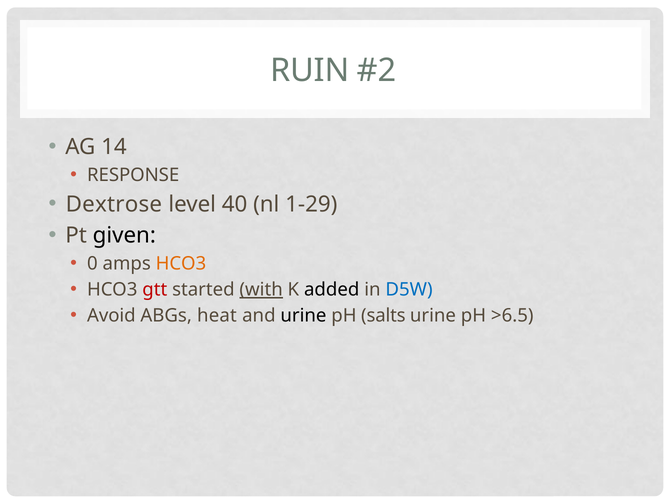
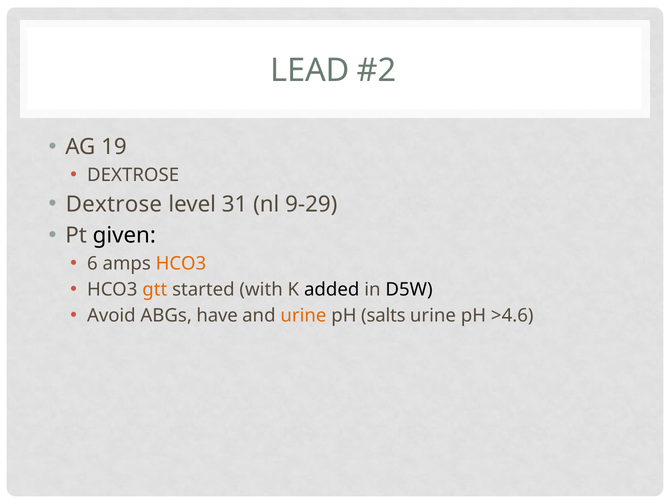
RUIN: RUIN -> LEAD (310, 70)
14: 14 -> 19 (114, 147)
RESPONSE: RESPONSE -> DEXTROSE (133, 175)
40: 40 -> 31 (235, 204)
1-29: 1-29 -> 9-29 (311, 204)
0: 0 -> 6 (92, 263)
gtt colour: red -> orange (155, 289)
with underline: present -> none (261, 289)
D5W colour: blue -> black (409, 289)
heat: heat -> have (217, 315)
urine colour: black -> orange (303, 315)
>6.5: >6.5 -> >4.6 (512, 315)
